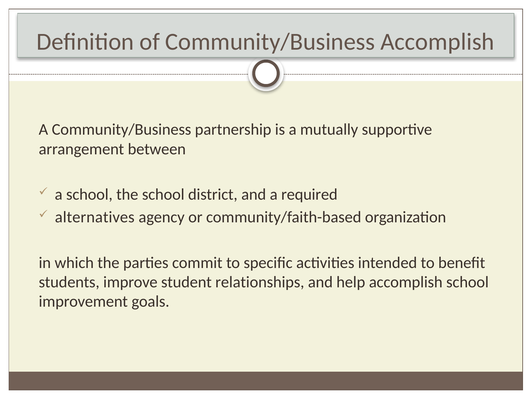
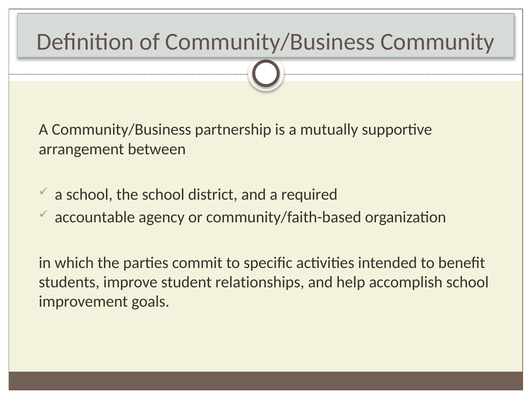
Community/Business Accomplish: Accomplish -> Community (438, 42)
alternatives: alternatives -> accountable (95, 217)
